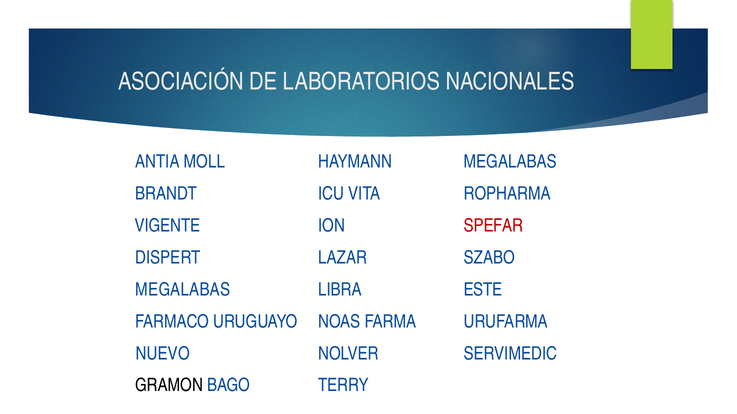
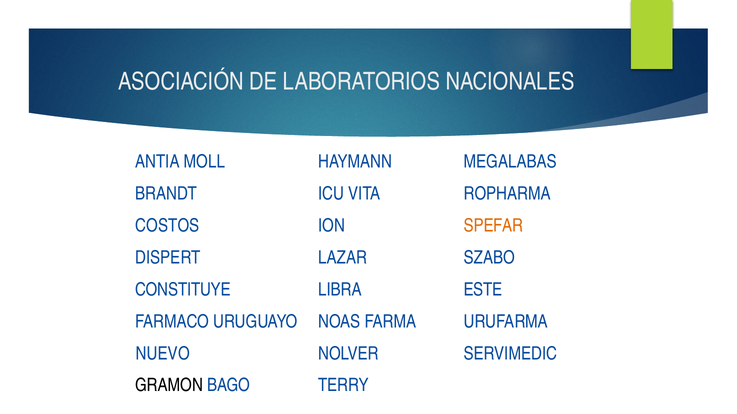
VIGENTE: VIGENTE -> COSTOS (167, 226)
SPEFAR colour: red -> orange (494, 226)
MEGALABAS: MEGALABAS -> CONSTITUYE (183, 290)
